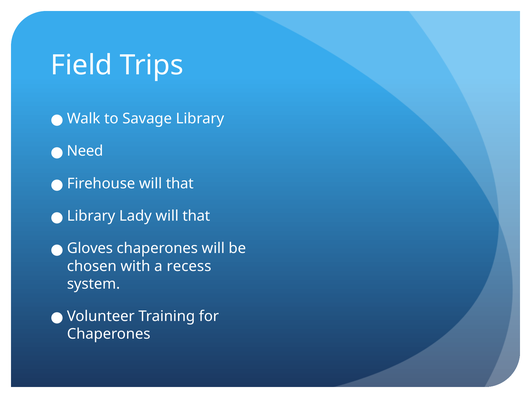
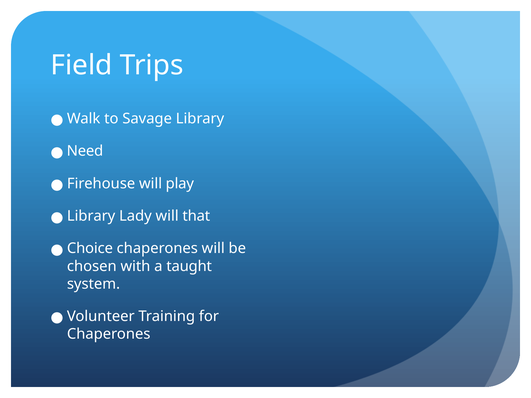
Firehouse will that: that -> play (180, 184)
Gloves: Gloves -> Choice (90, 249)
recess: recess -> taught (189, 266)
